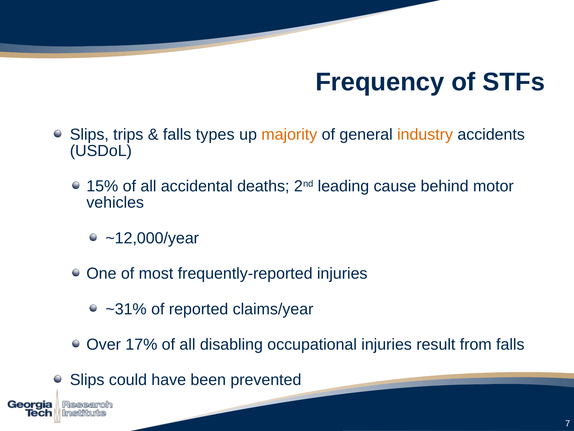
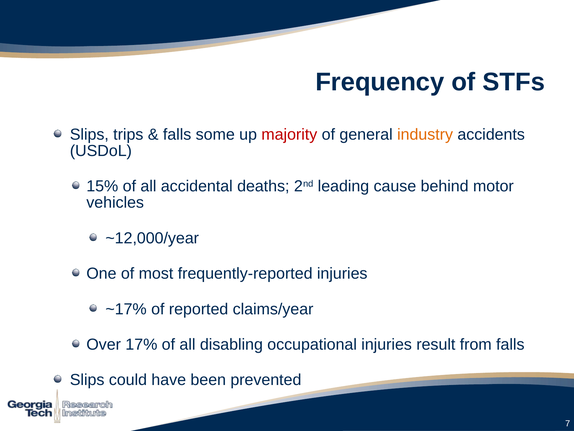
types: types -> some (215, 134)
majority colour: orange -> red (289, 134)
~31%: ~31% -> ~17% (126, 309)
